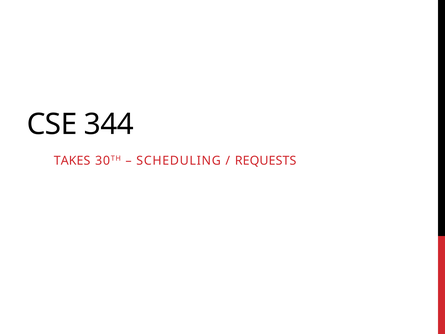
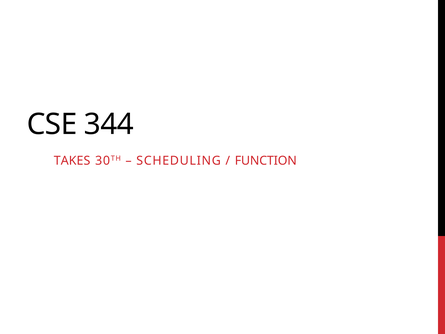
REQUESTS: REQUESTS -> FUNCTION (266, 160)
